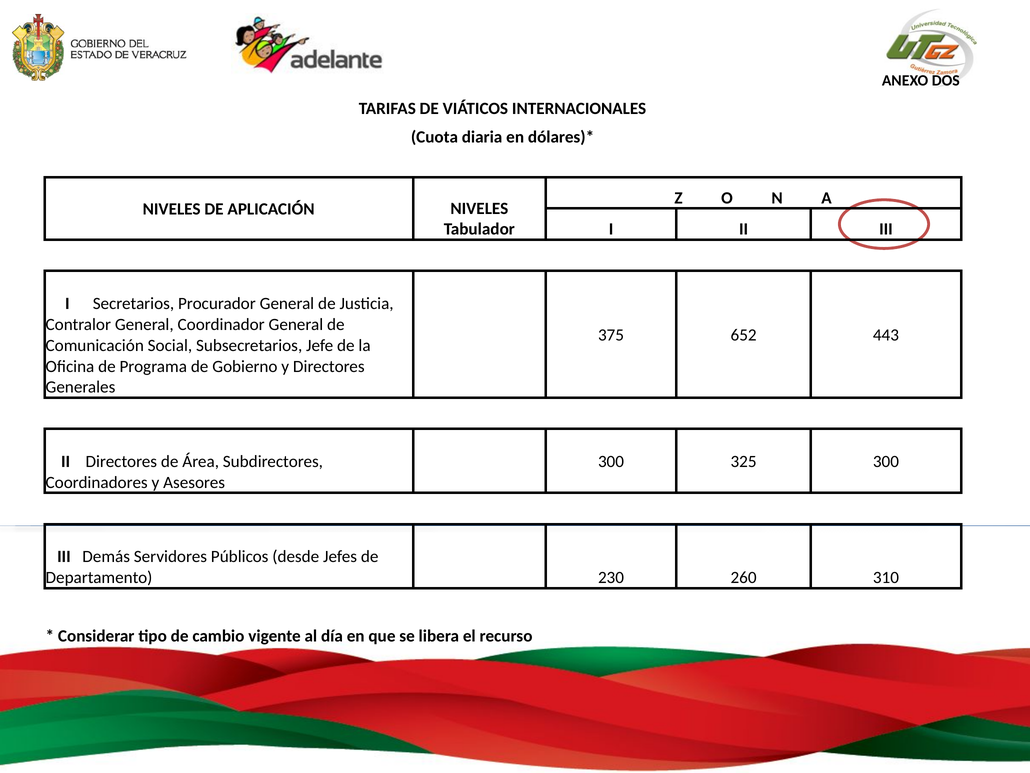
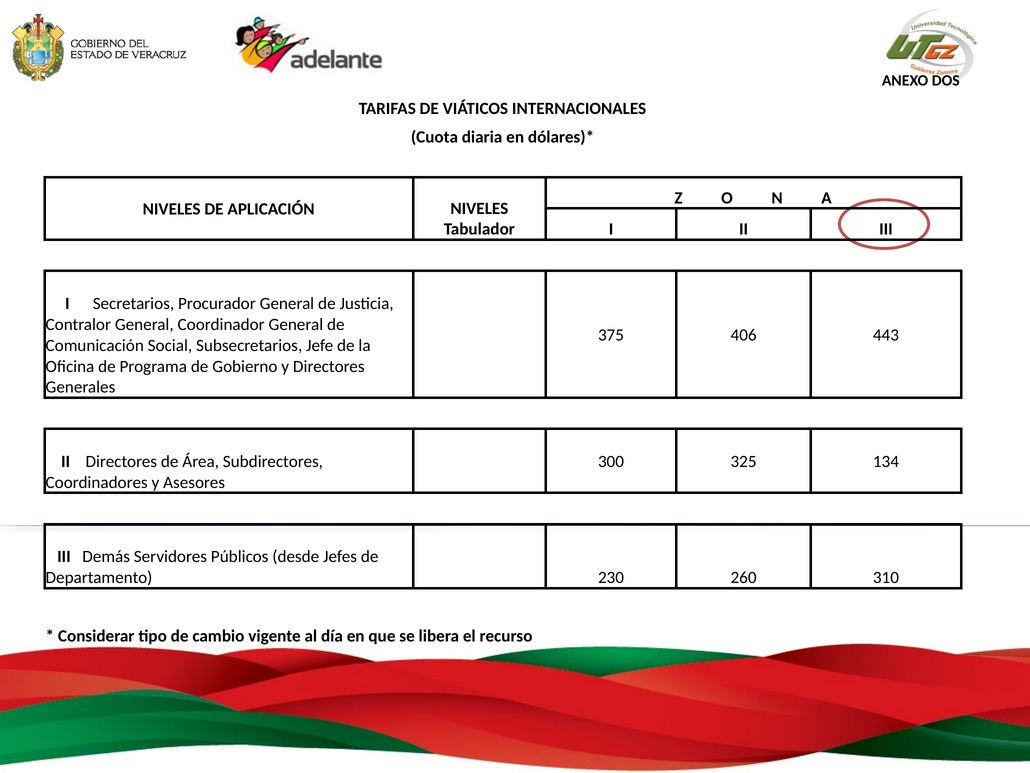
652: 652 -> 406 (744, 335)
325 300: 300 -> 134 (886, 461)
